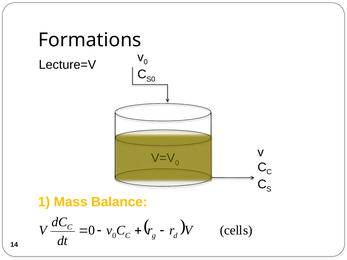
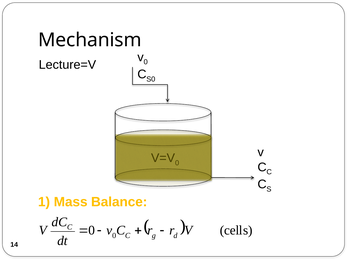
Formations: Formations -> Mechanism (90, 40)
